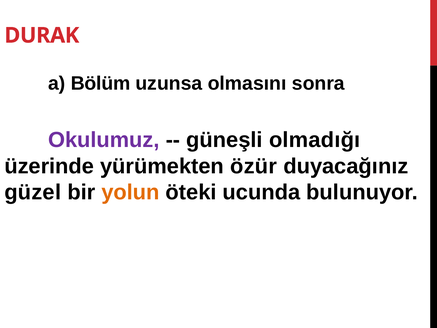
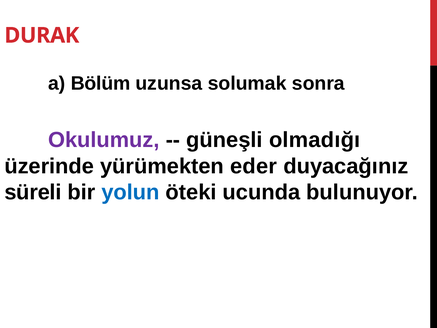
olmasını: olmasını -> solumak (247, 84)
özür: özür -> eder (254, 166)
güzel: güzel -> süreli (33, 192)
yolun colour: orange -> blue (130, 192)
